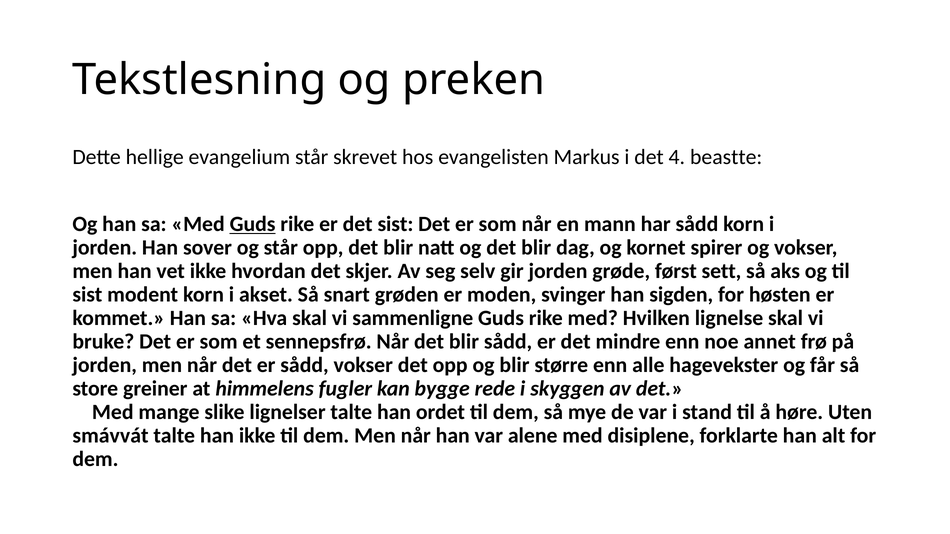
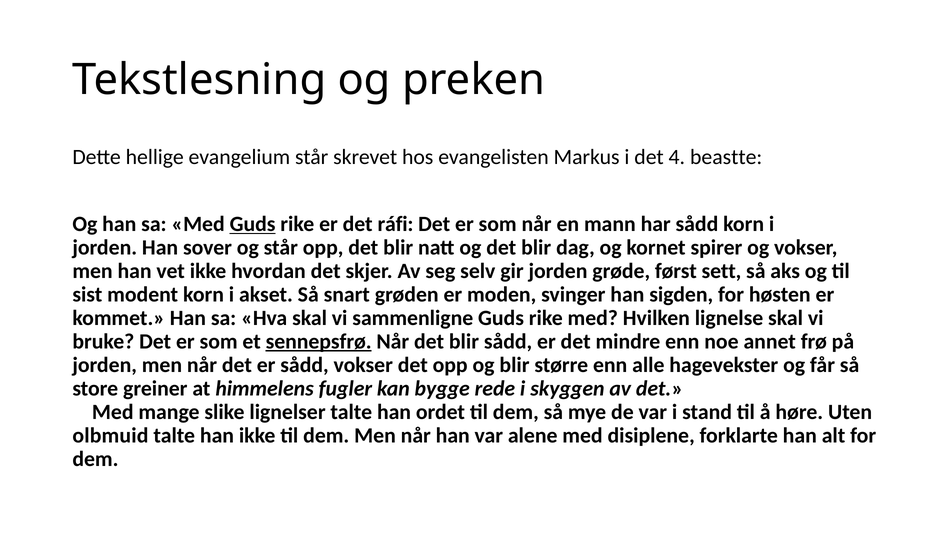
det sist: sist -> ráfi (396, 224)
sennepsfrø underline: none -> present (319, 342)
smávvát: smávvát -> olbmuid (110, 436)
